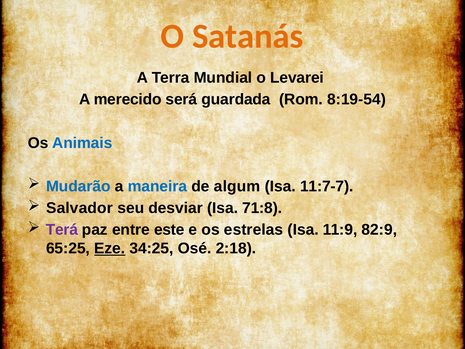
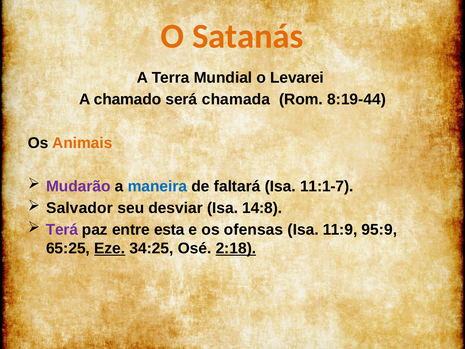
merecido: merecido -> chamado (128, 99)
guardada: guardada -> chamada (236, 99)
8:19-54: 8:19-54 -> 8:19-44 (357, 99)
Animais colour: blue -> orange (82, 143)
Mudarão colour: blue -> purple (78, 186)
algum: algum -> faltará (237, 186)
11:7-7: 11:7-7 -> 11:1-7 (327, 186)
71:8: 71:8 -> 14:8 (262, 208)
este: este -> esta (169, 230)
estrelas: estrelas -> ofensas (254, 230)
82:9: 82:9 -> 95:9 (379, 230)
2:18 underline: none -> present (236, 248)
